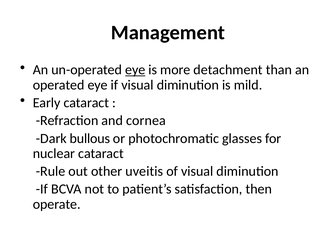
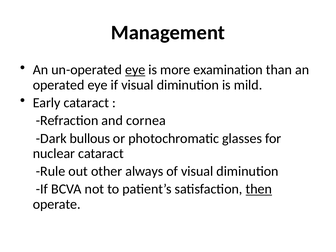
detachment: detachment -> examination (228, 70)
uveitis: uveitis -> always (144, 171)
then underline: none -> present (259, 189)
